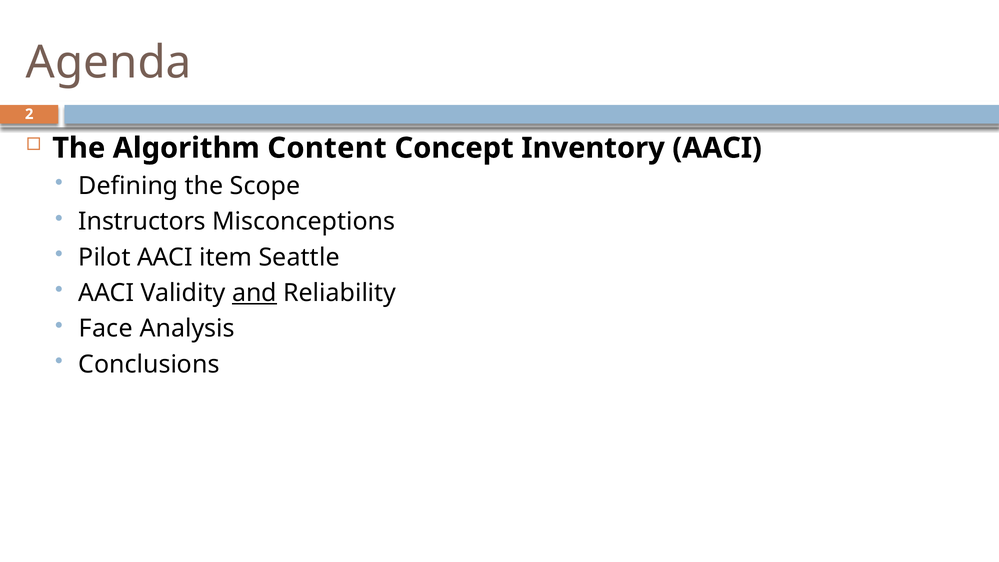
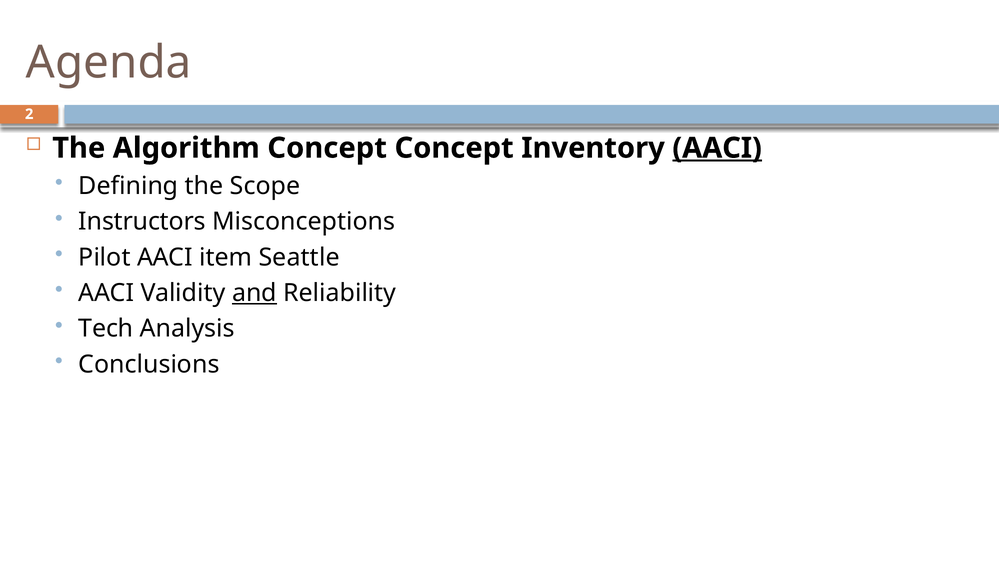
Algorithm Content: Content -> Concept (327, 148)
AACI underline: none -> present (717, 148)
Face: Face -> Tech (106, 329)
